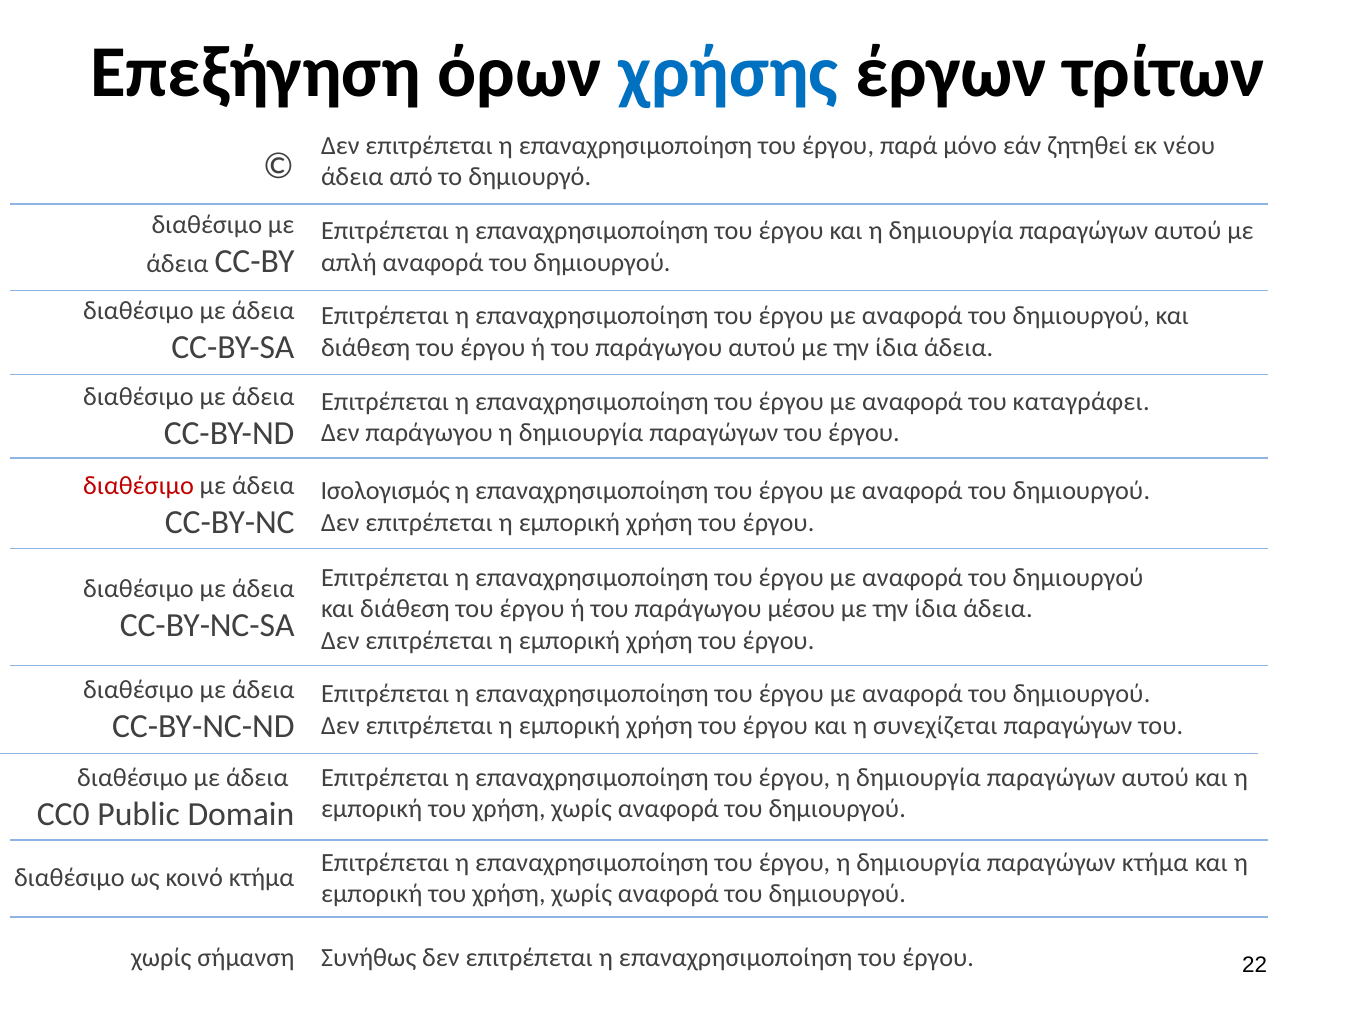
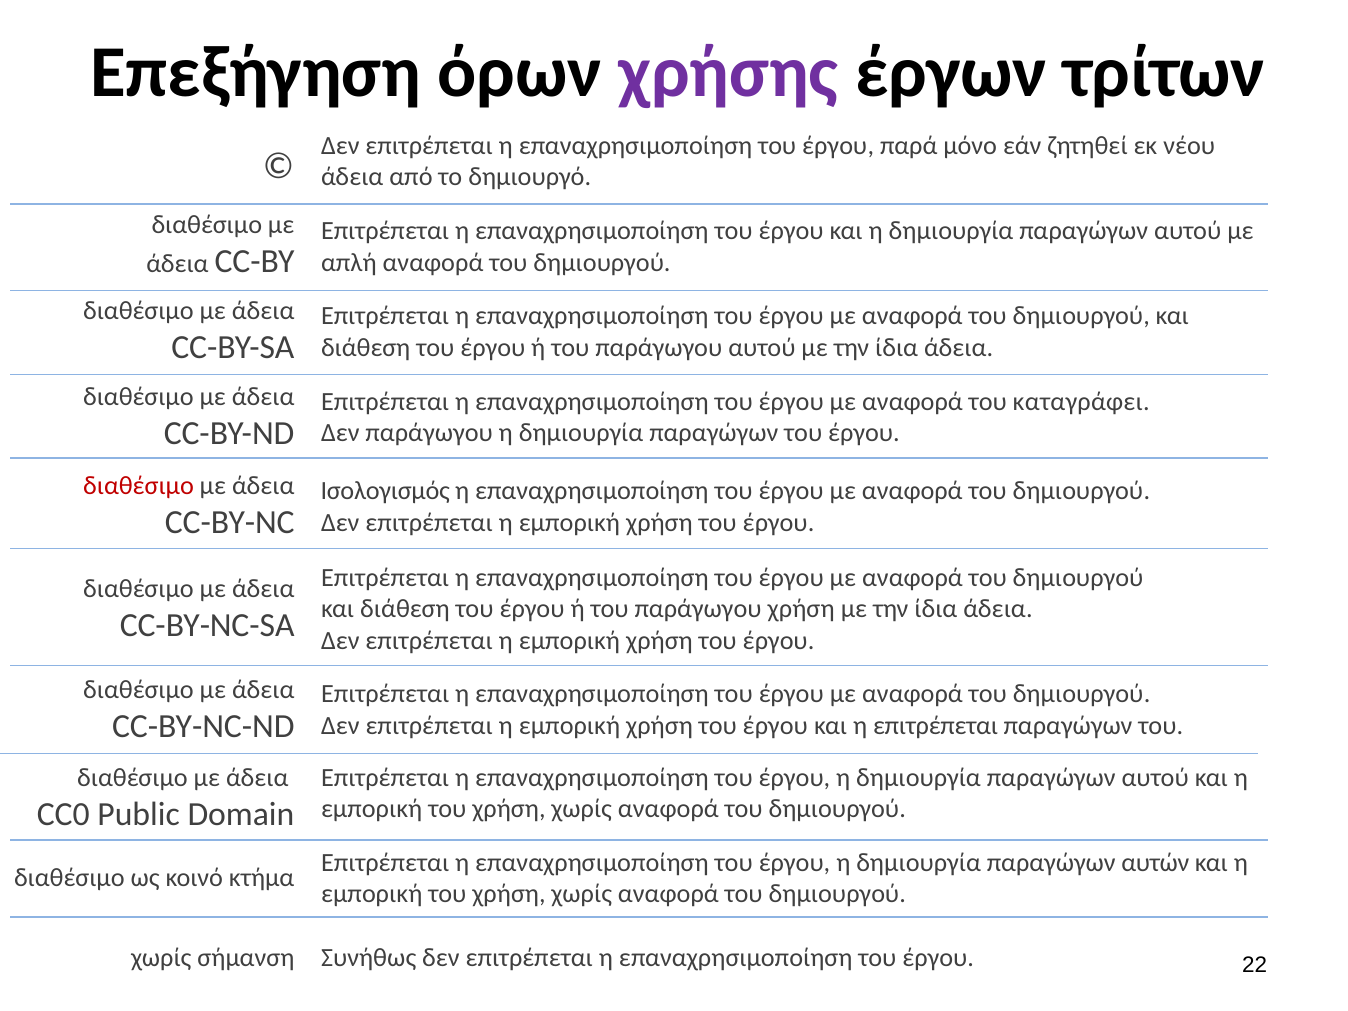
χρήσης colour: blue -> purple (729, 72)
παράγωγου μέσου: μέσου -> χρήση (801, 609)
η συνεχίζεται: συνεχίζεται -> επιτρέπεται (936, 726)
παραγώγων κτήμα: κτήμα -> αυτών (1155, 863)
